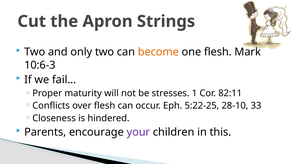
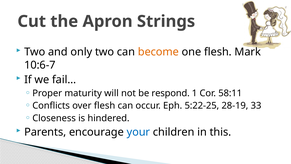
10:6-3: 10:6-3 -> 10:6-7 (40, 65)
stresses: stresses -> respond (171, 93)
82:11: 82:11 -> 58:11 (230, 93)
28-10: 28-10 -> 28-19 (235, 105)
your colour: purple -> blue (138, 132)
